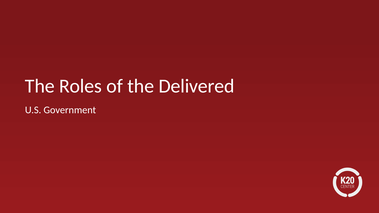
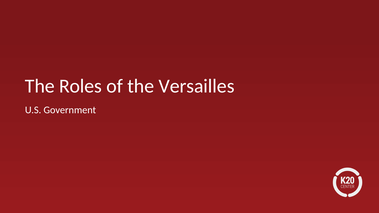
Delivered: Delivered -> Versailles (197, 86)
